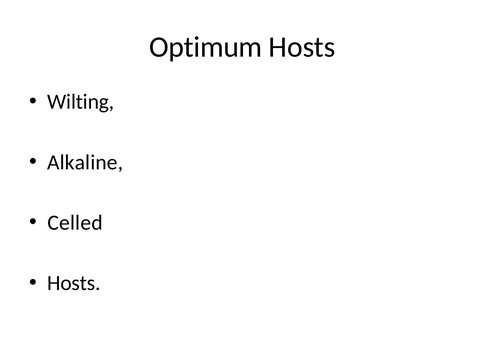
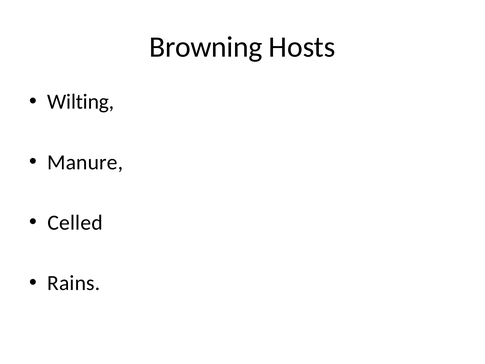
Optimum: Optimum -> Browning (206, 47)
Alkaline: Alkaline -> Manure (85, 162)
Hosts: Hosts -> Rains (74, 283)
